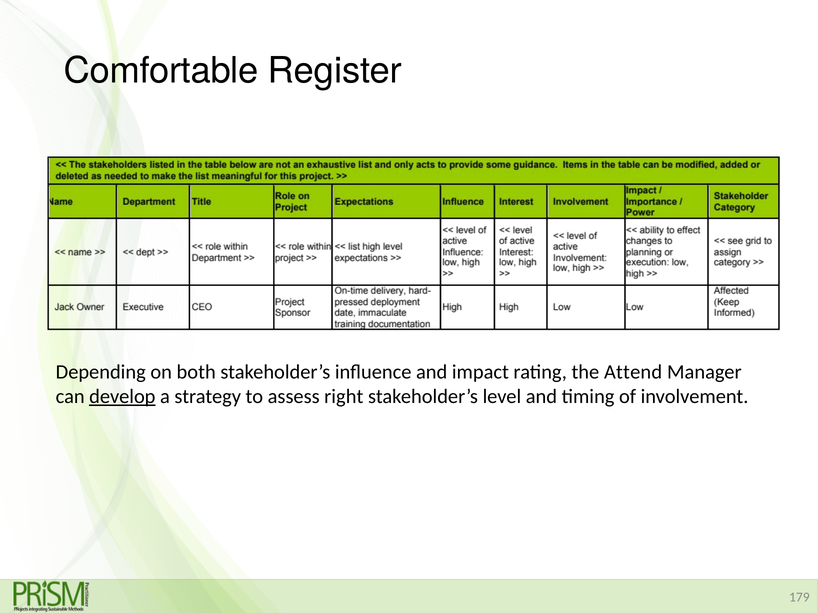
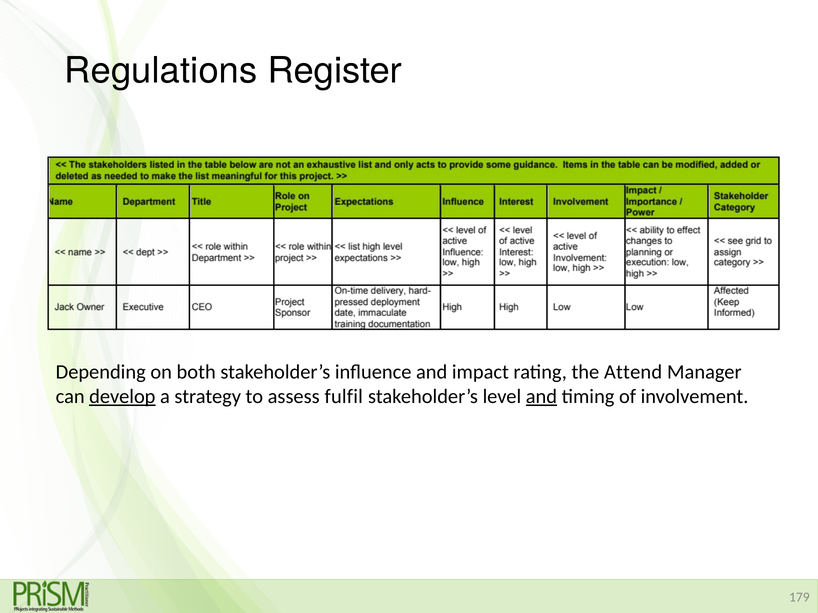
Comfortable: Comfortable -> Regulations (161, 71)
right: right -> fulfil (344, 397)
and underline: none -> present (541, 397)
